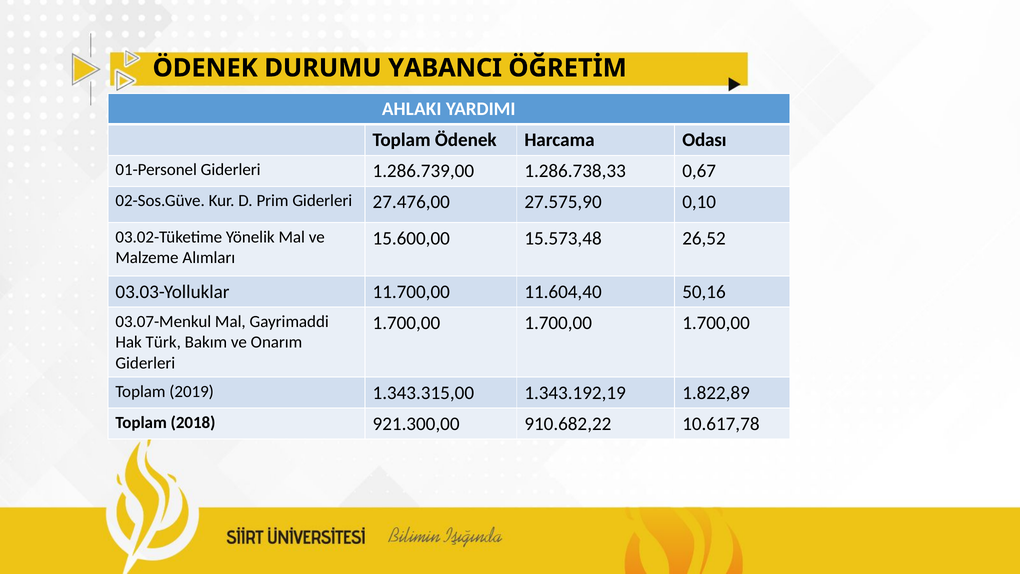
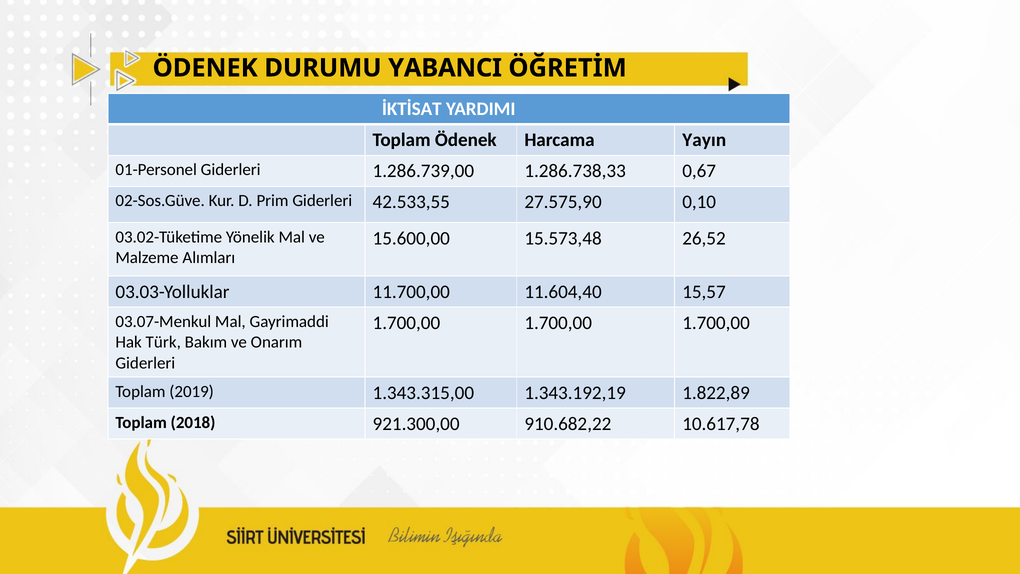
AHLAKI: AHLAKI -> İKTİSAT (412, 109)
Odası: Odası -> Yayın (704, 140)
27.476,00: 27.476,00 -> 42.533,55 (411, 202)
50,16: 50,16 -> 15,57 (704, 292)
